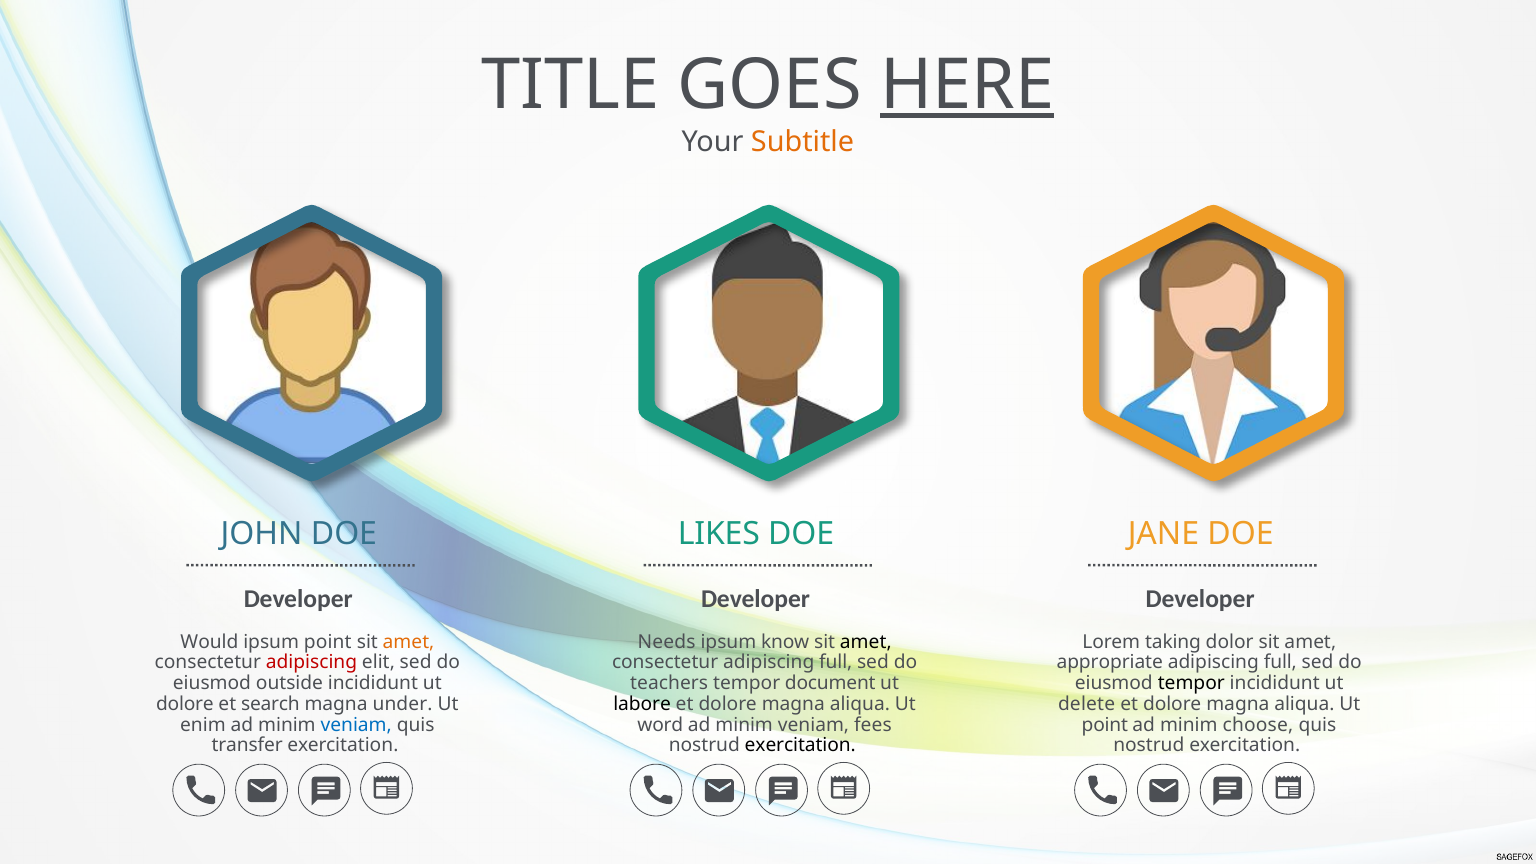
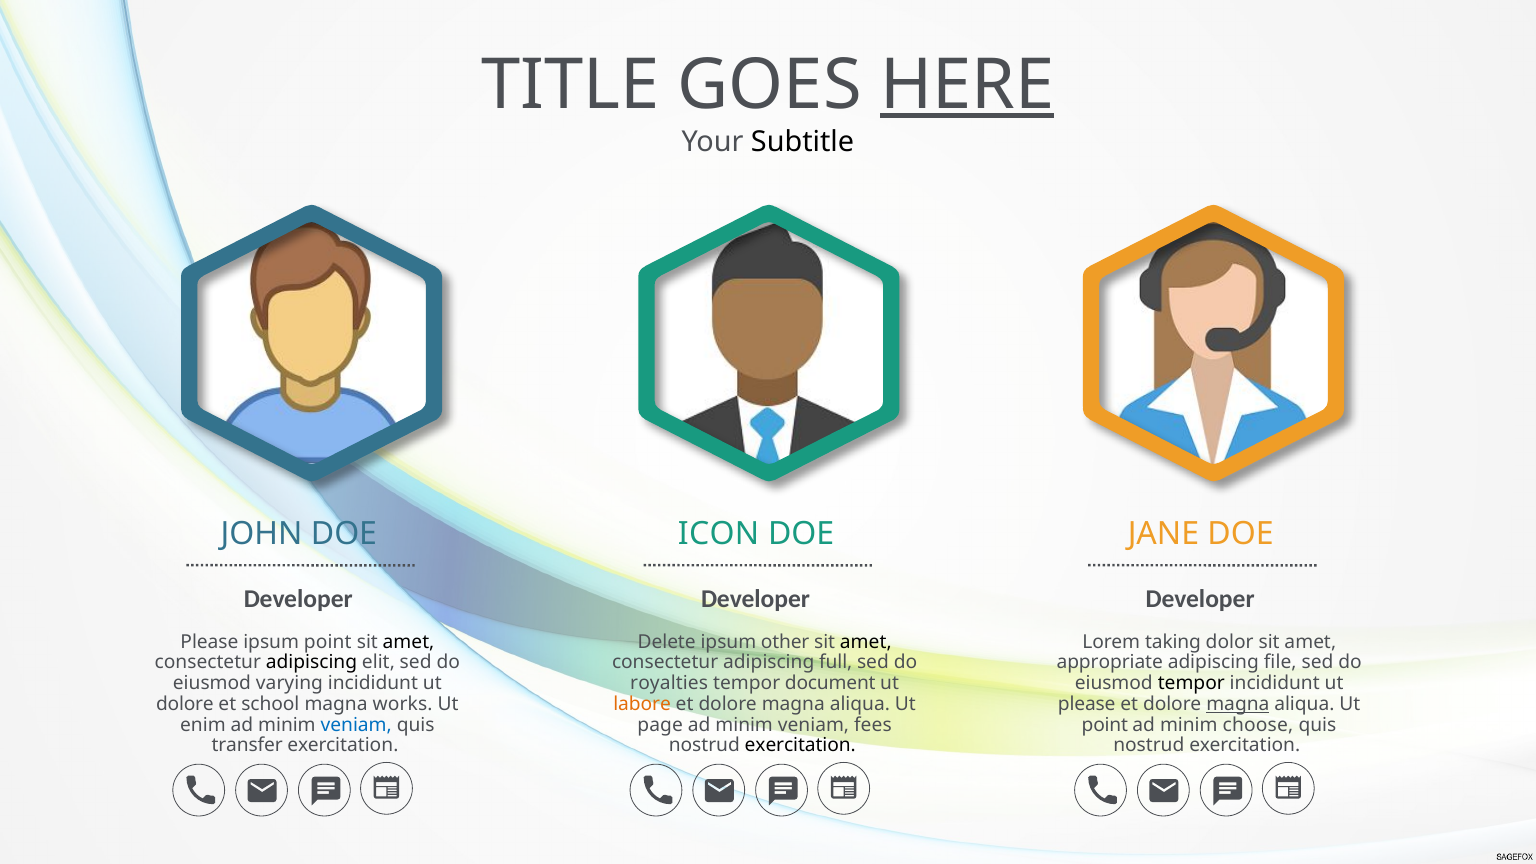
Subtitle colour: orange -> black (803, 142)
LIKES: LIKES -> ICON (719, 534)
Would: Would -> Please (209, 642)
amet colour: orange -> black (409, 642)
Needs: Needs -> Delete (667, 642)
know: know -> other (785, 642)
adipiscing colour: red -> black (312, 663)
full: full -> file (1280, 663)
outside: outside -> varying (289, 683)
teachers: teachers -> royalties (669, 683)
search: search -> school (270, 704)
under: under -> works (403, 704)
labore colour: black -> orange (642, 704)
delete: delete -> please (1087, 704)
magna underline: none -> present (1238, 704)
word: word -> page (660, 725)
